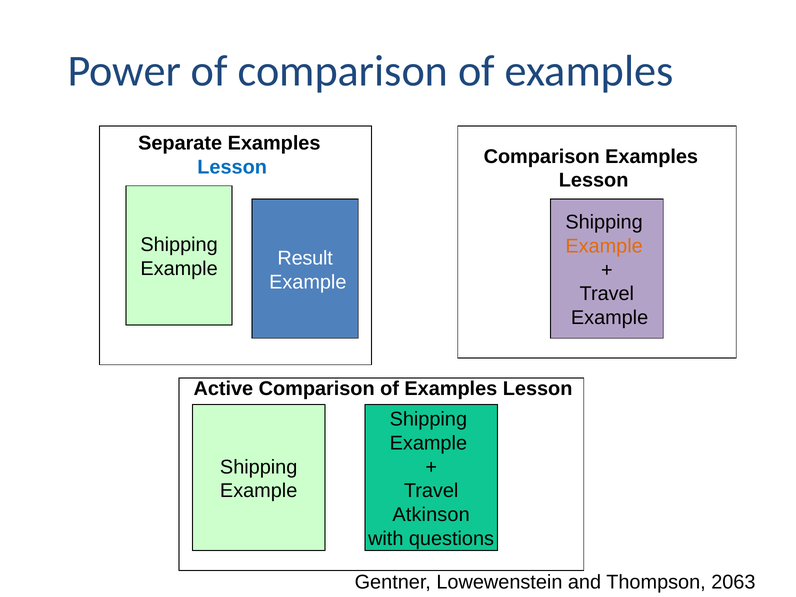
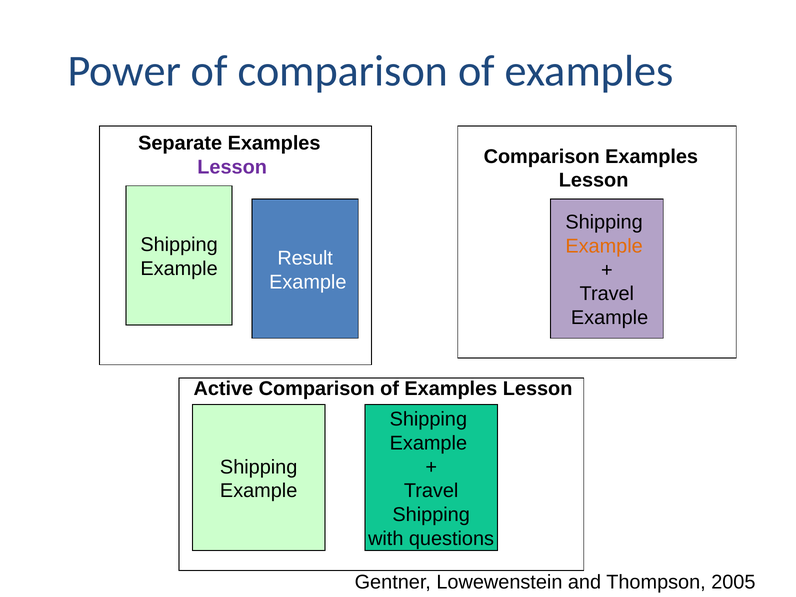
Lesson colour: blue -> purple (232, 167)
Atkinson: Atkinson -> Shipping (431, 515)
2063: 2063 -> 2005 (733, 582)
